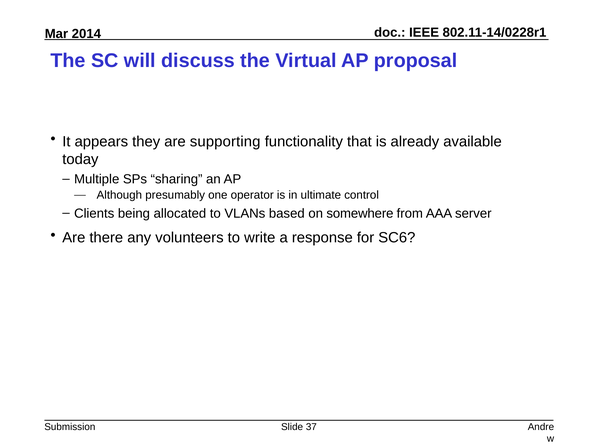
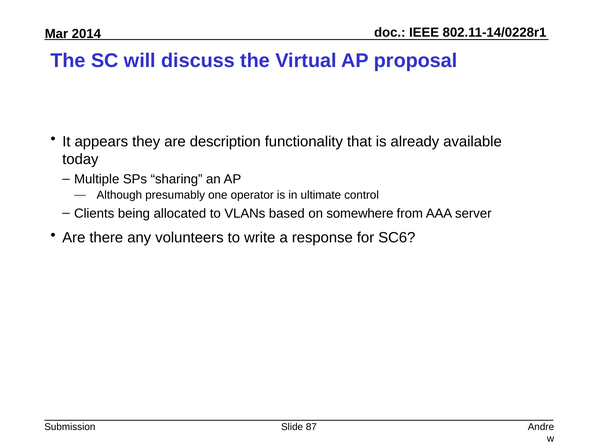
supporting: supporting -> description (225, 141)
37: 37 -> 87 (311, 427)
